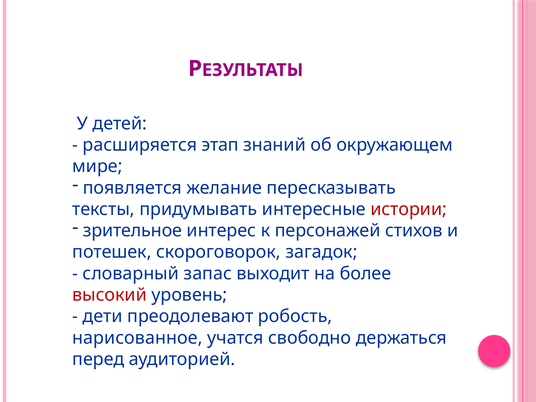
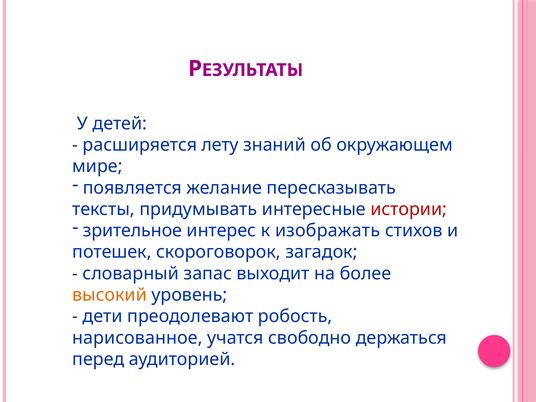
этап: этап -> лету (220, 145)
персонажей: персонажей -> изображать (328, 231)
высокий colour: red -> orange (110, 295)
